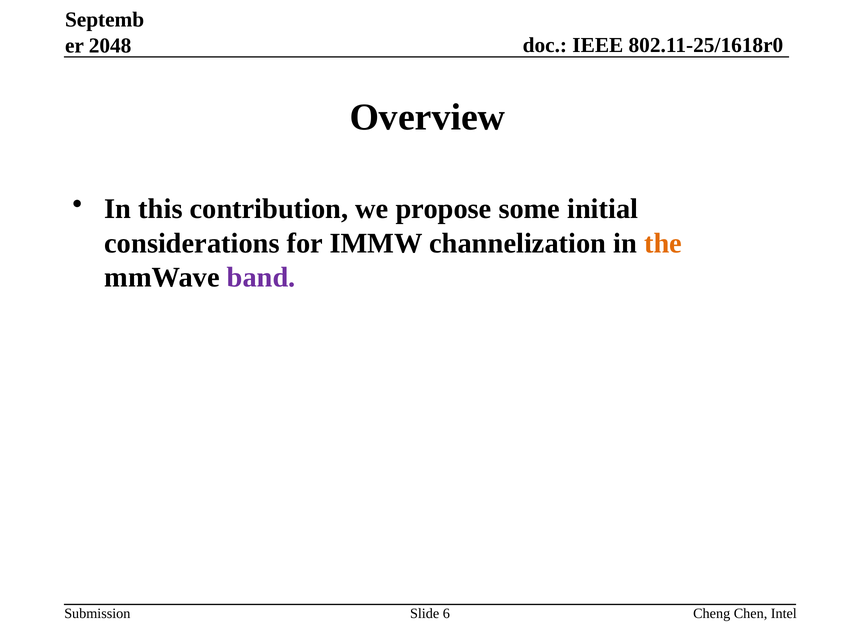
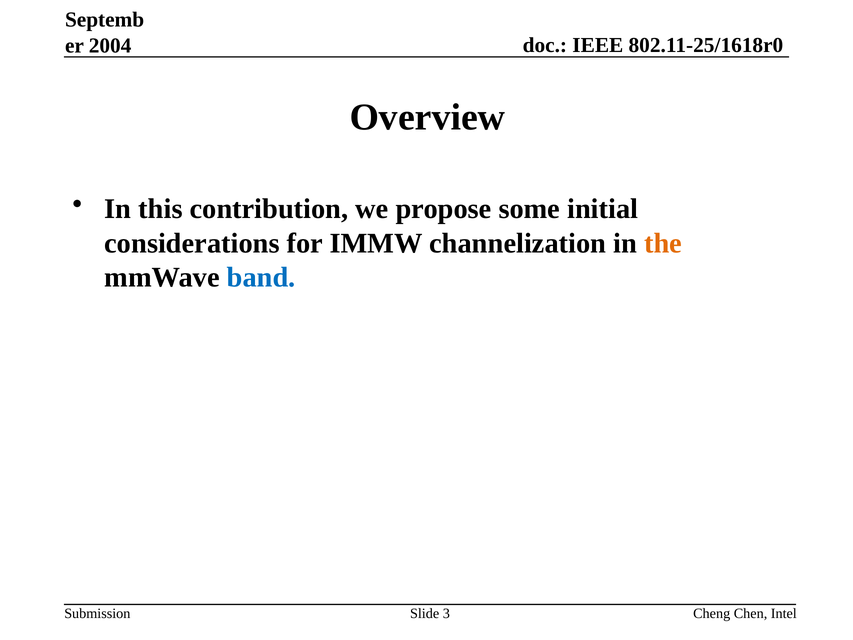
2048: 2048 -> 2004 (110, 46)
band colour: purple -> blue (261, 277)
6: 6 -> 3 (446, 614)
